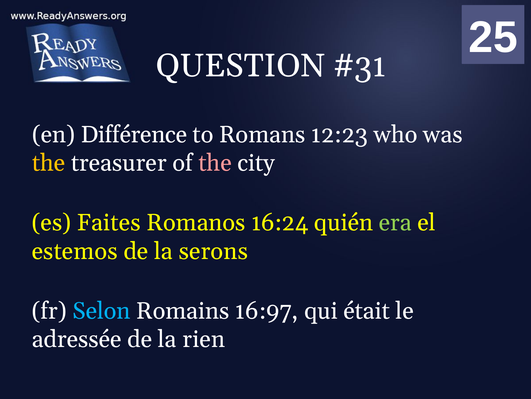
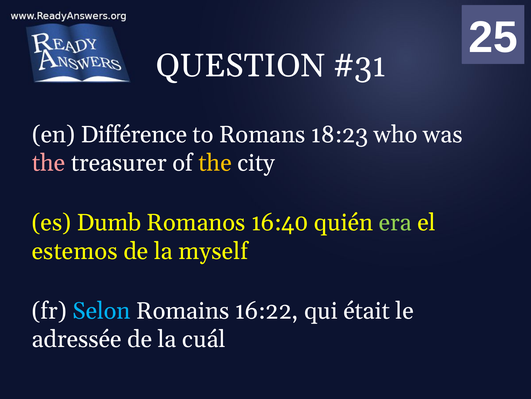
12:23: 12:23 -> 18:23 (340, 134)
the colour: yellow -> pink (49, 163)
the colour: pink -> yellow (215, 163)
Faites: Faites -> Dumb (109, 222)
16:24: 16:24 -> 16:40 (280, 222)
serons: serons -> myself (213, 251)
16:97: 16:97 -> 16:22 (267, 310)
rien: rien -> cuál (204, 339)
